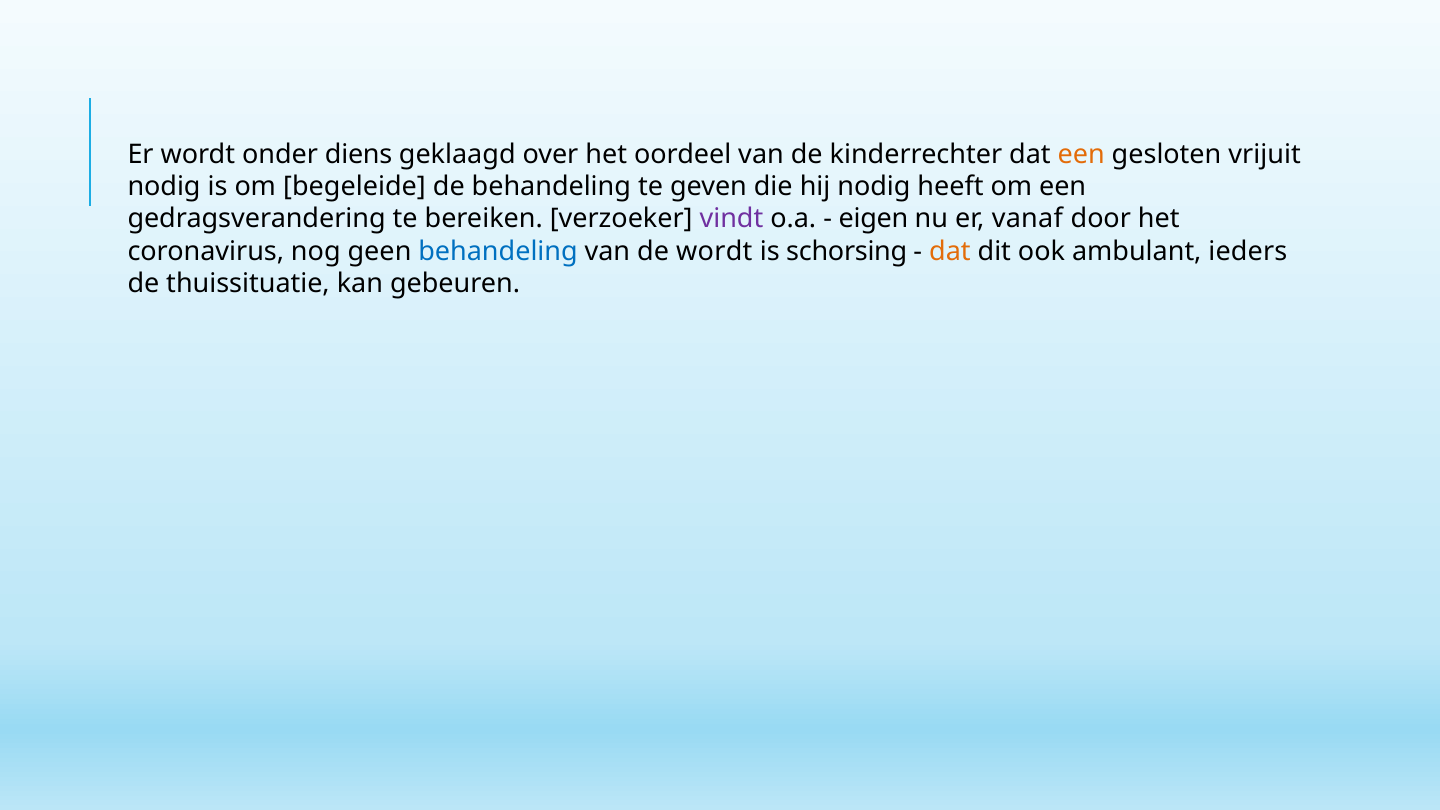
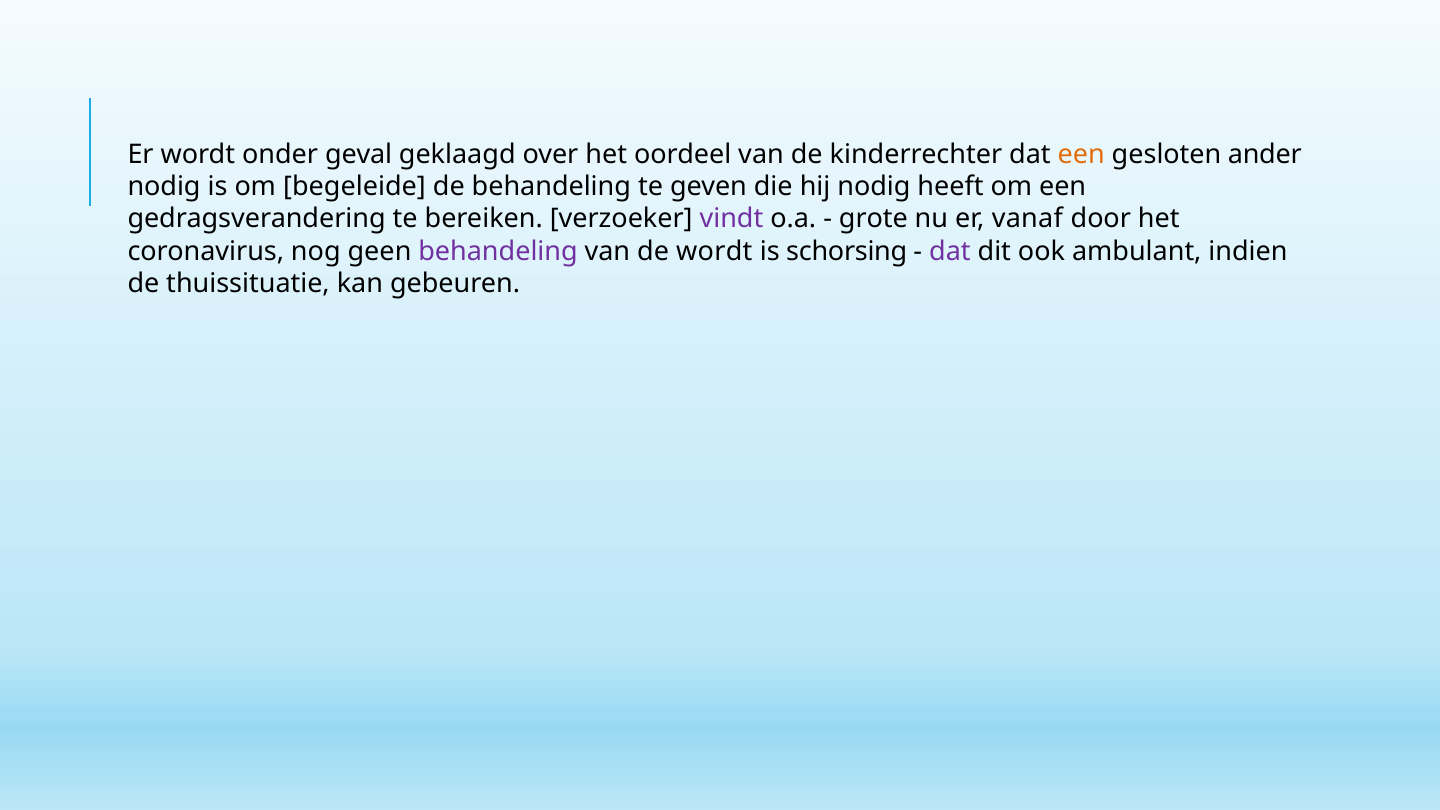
diens: diens -> geval (359, 154)
vrijuit: vrijuit -> ander (1265, 154)
eigen: eigen -> grote (873, 219)
behandeling colour: blue -> purple (498, 251)
dat colour: orange -> purple (950, 251)
ieders: ieders -> indien (1248, 251)
